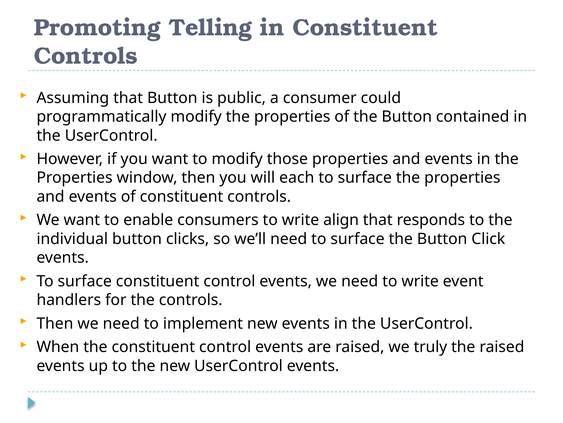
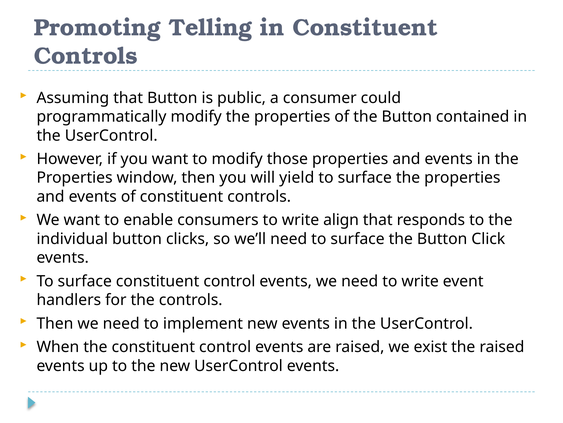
each: each -> yield (297, 178)
truly: truly -> exist (430, 346)
